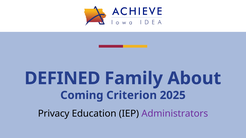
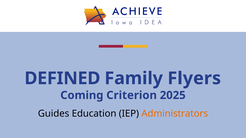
About: About -> Flyers (194, 79)
Privacy: Privacy -> Guides (54, 114)
Administrators colour: purple -> orange (175, 114)
